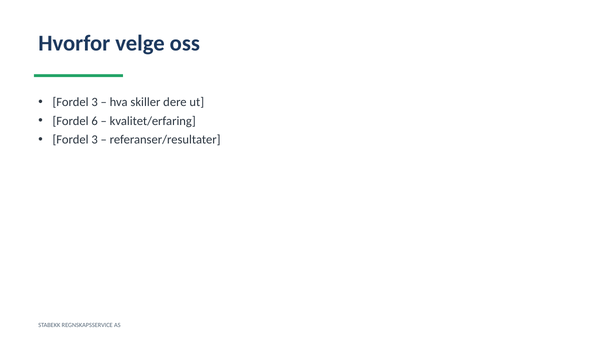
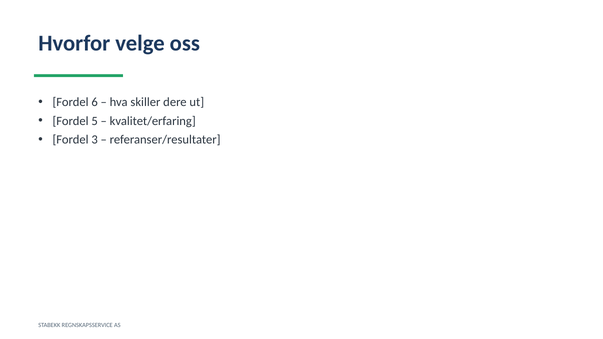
3: 3 -> 6 (95, 102)
6: 6 -> 5 (95, 121)
